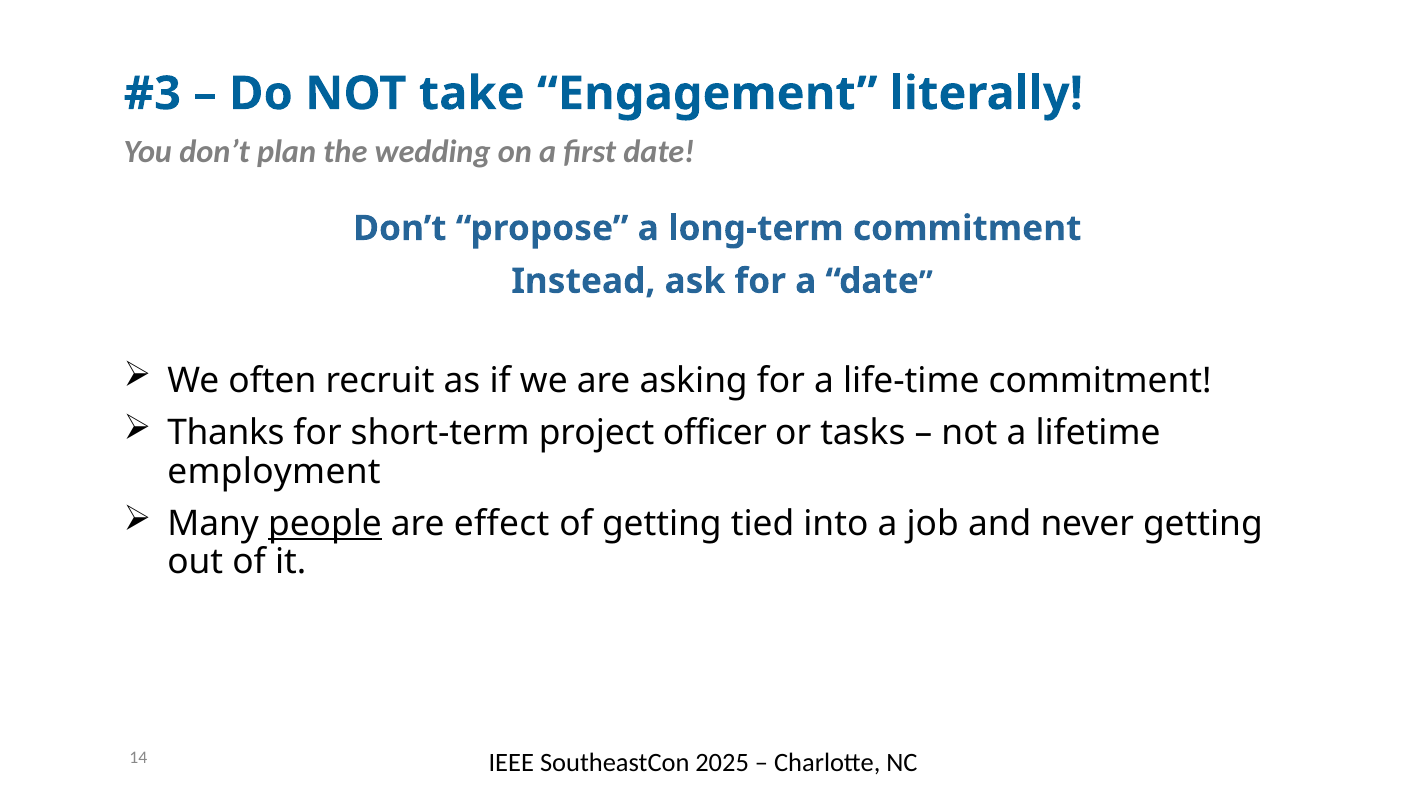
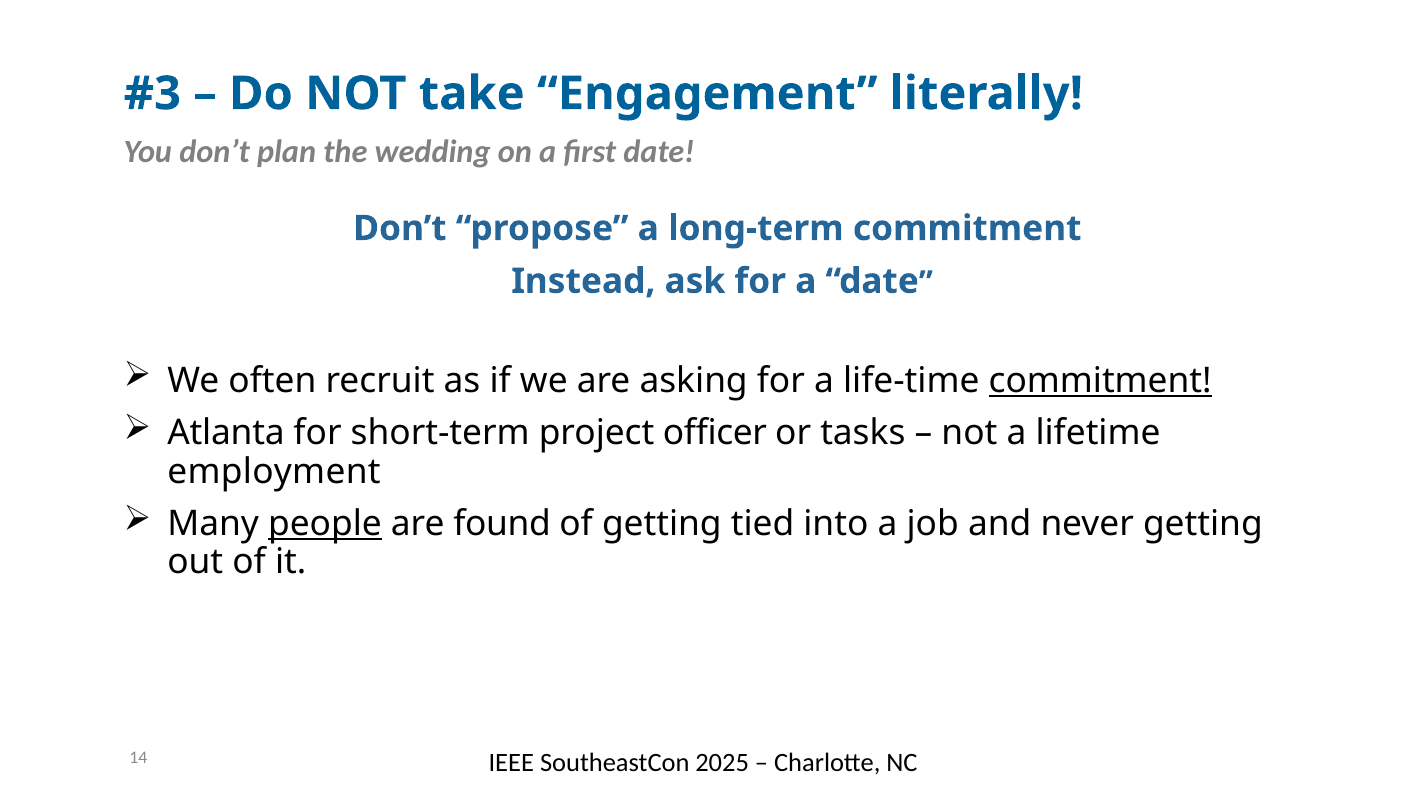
commitment underline: none -> present (1100, 381)
Thanks: Thanks -> Atlanta (226, 433)
effect: effect -> found (502, 524)
